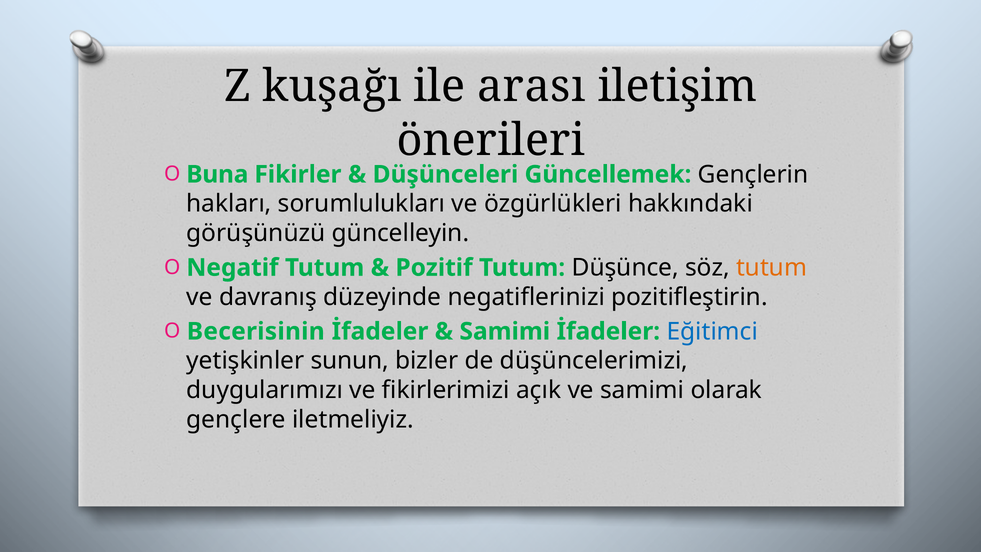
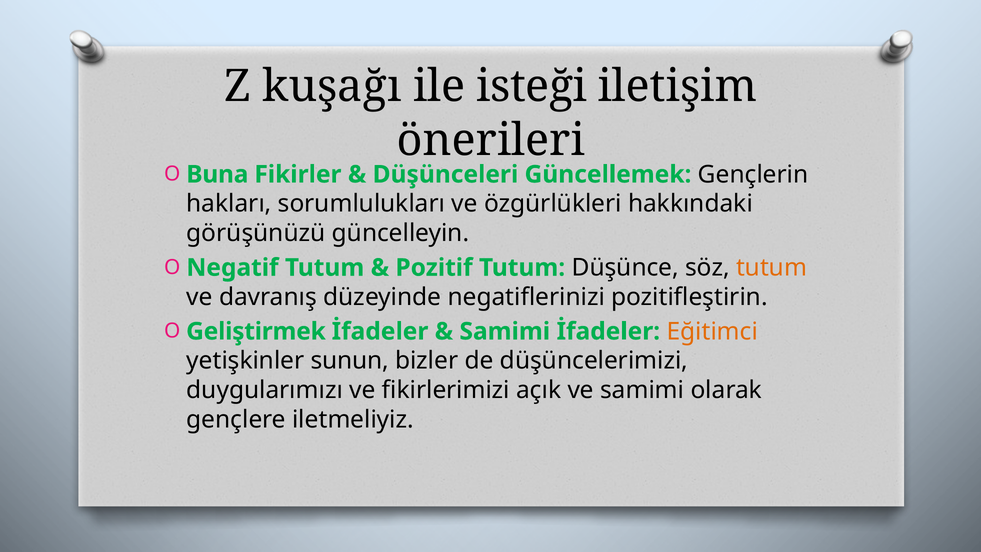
arası: arası -> isteği (532, 86)
Becerisinin: Becerisinin -> Geliştirmek (256, 331)
Eğitimci colour: blue -> orange (712, 331)
